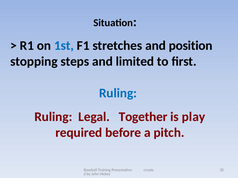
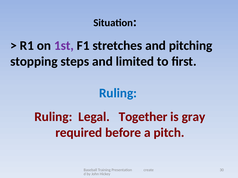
1st colour: blue -> purple (64, 46)
position: position -> pitching (191, 46)
play: play -> gray (194, 117)
